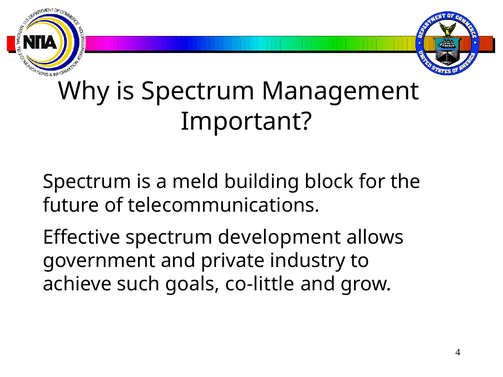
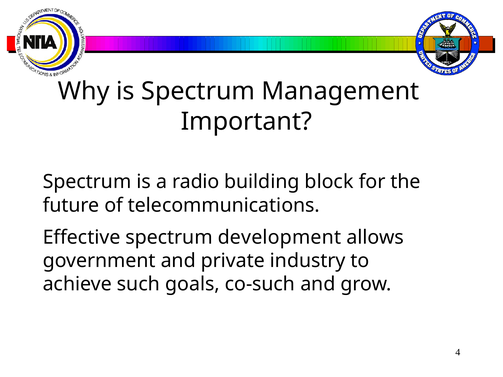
meld: meld -> radio (196, 182)
co-little: co-little -> co-such (260, 284)
